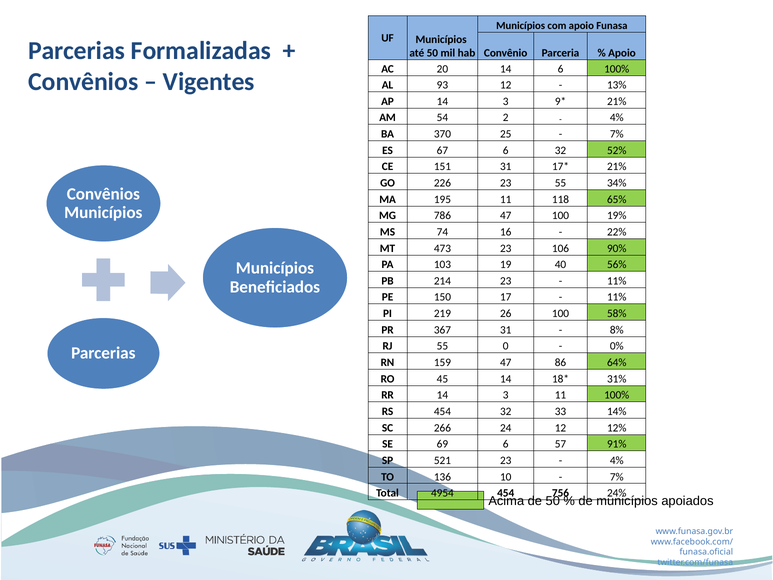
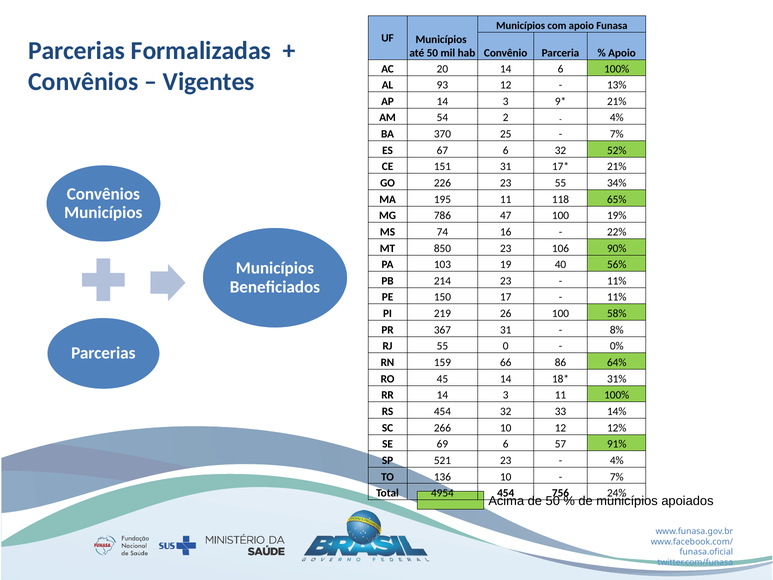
473: 473 -> 850 (442, 248)
159 47: 47 -> 66 (506, 362)
266 24: 24 -> 10 (506, 428)
